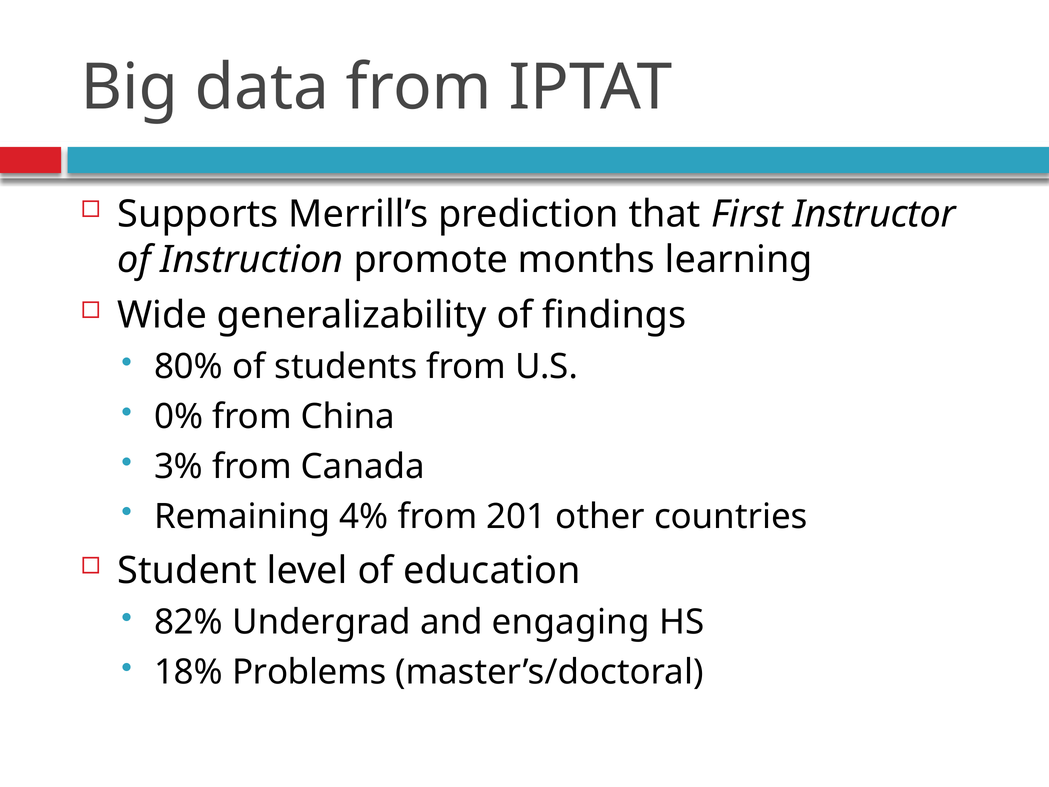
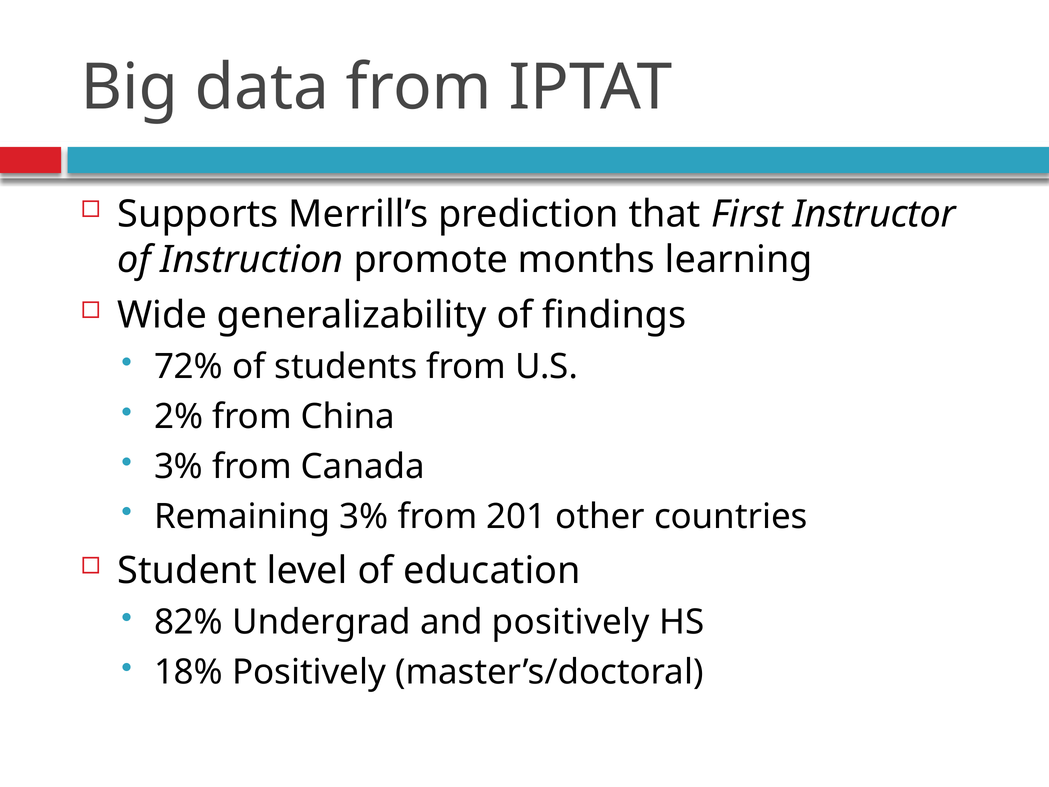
80%: 80% -> 72% (189, 367)
0%: 0% -> 2% (179, 417)
Remaining 4%: 4% -> 3% (364, 517)
and engaging: engaging -> positively (571, 622)
18% Problems: Problems -> Positively (309, 672)
